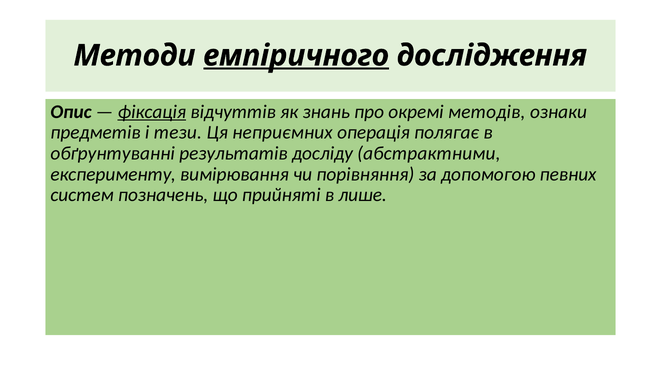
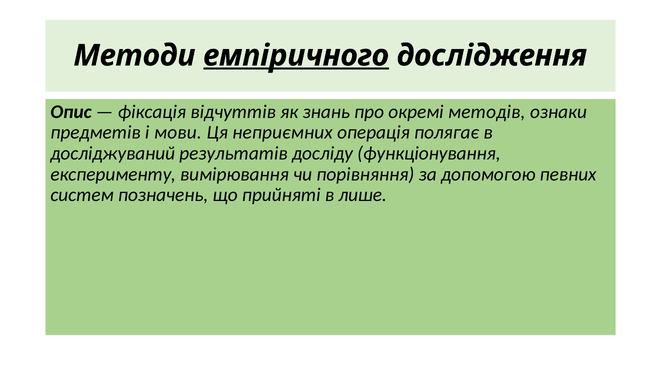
фіксація underline: present -> none (152, 112)
тези: тези -> мови (178, 133)
обґрунтуванні: обґрунтуванні -> досліджуваний (113, 153)
абстрактними: абстрактними -> функціонування (429, 153)
